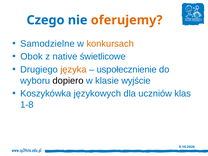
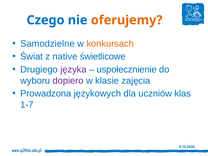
Obok: Obok -> Świat (32, 57)
języka colour: orange -> purple (73, 70)
dopiero colour: black -> purple (68, 81)
wyjście: wyjście -> zajęcia (136, 81)
Koszykówka: Koszykówka -> Prowadzona (46, 94)
1-8: 1-8 -> 1-7 (27, 105)
